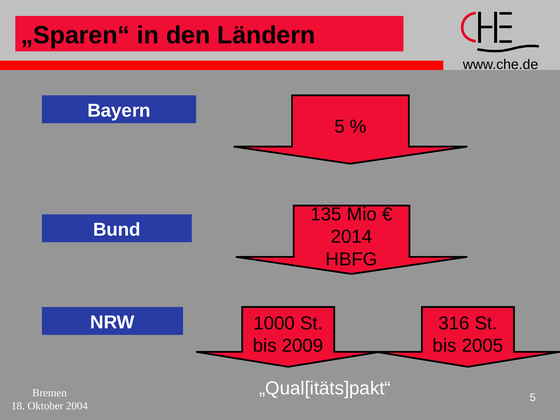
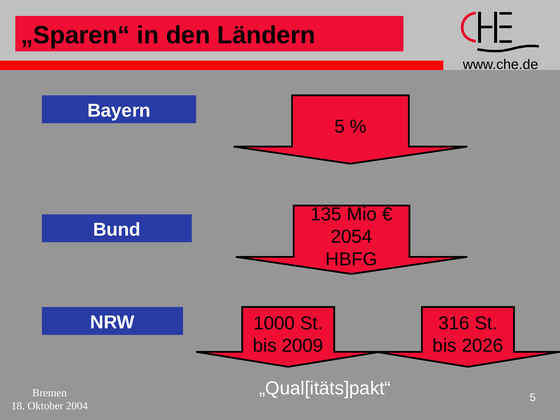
2014: 2014 -> 2054 (352, 237)
2005: 2005 -> 2026 (482, 346)
